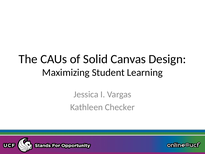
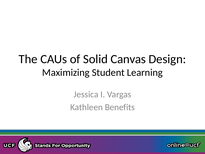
Checker: Checker -> Benefits (120, 107)
